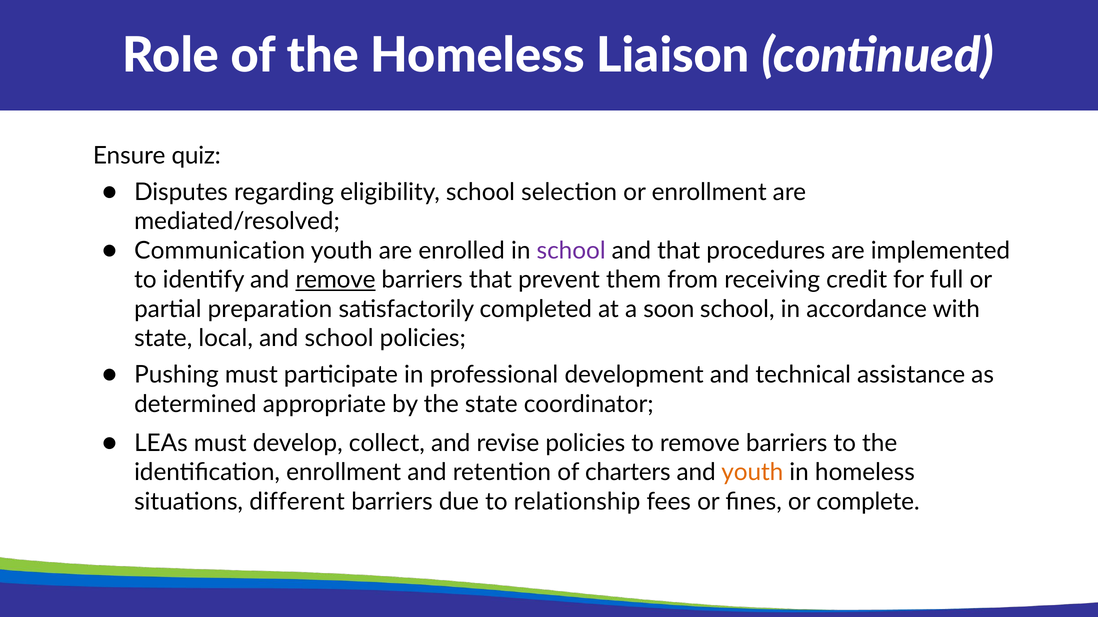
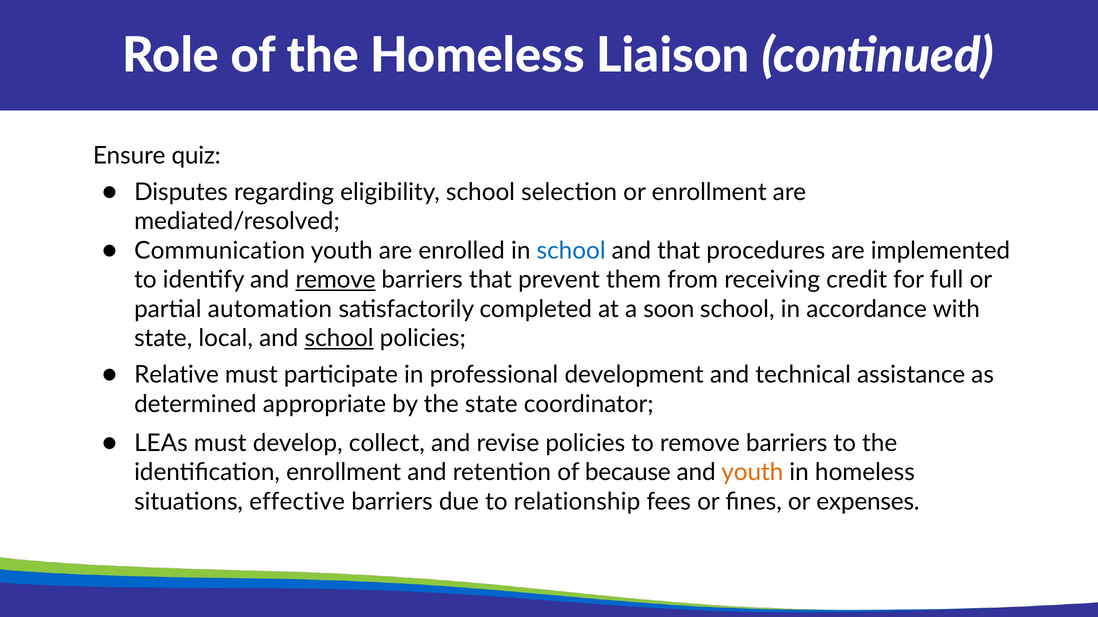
school colour: purple -> blue (571, 251)
preparation: preparation -> automation (270, 309)
school underline: none -> present (339, 339)
Pushing: Pushing -> Relative (177, 375)
charters: charters -> because (628, 473)
different: different -> effective (297, 502)
complete: complete -> expenses (868, 502)
